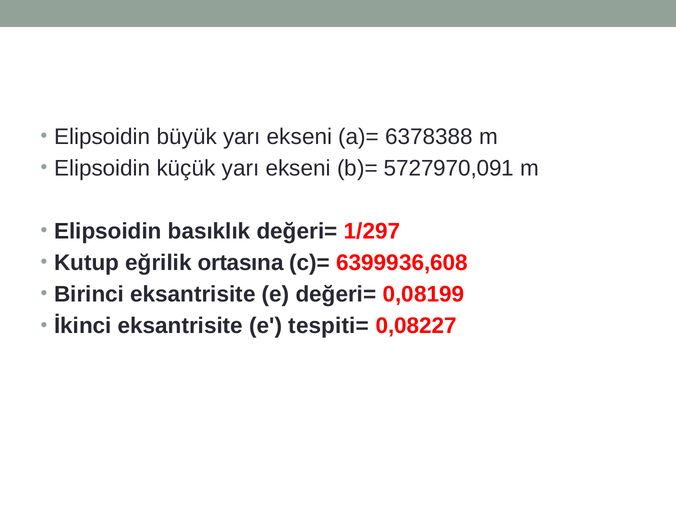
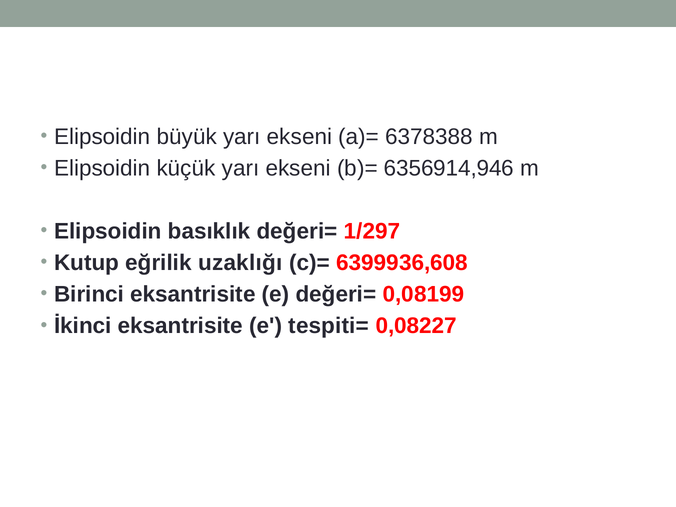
5727970,091: 5727970,091 -> 6356914,946 (449, 168)
ortasına: ortasına -> uzaklığı (240, 263)
